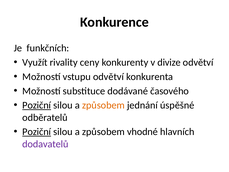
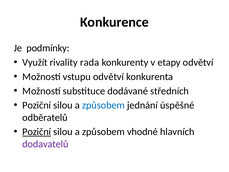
funkčních: funkčních -> podmínky (48, 48)
ceny: ceny -> rada (90, 62)
divize: divize -> etapy (169, 62)
časového: časového -> středních (170, 91)
Poziční underline: present -> none (37, 105)
způsobem colour: orange -> blue (103, 105)
